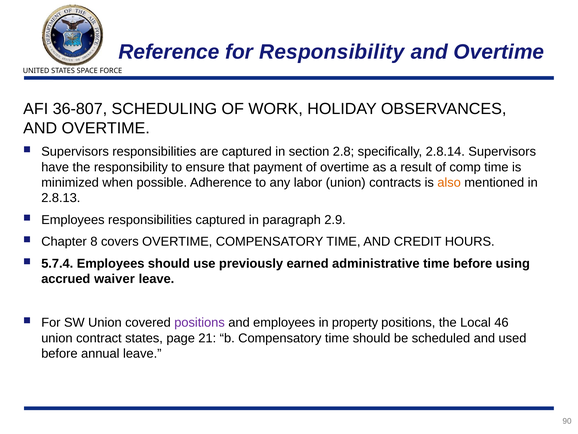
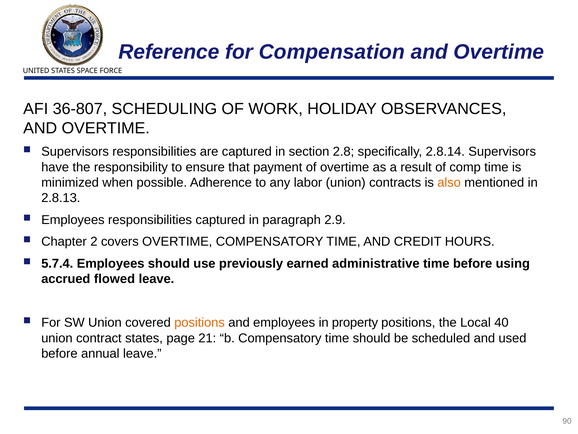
for Responsibility: Responsibility -> Compensation (332, 52)
8: 8 -> 2 (94, 241)
waiver: waiver -> flowed (114, 279)
positions colour: purple -> orange (200, 322)
46: 46 -> 40 (502, 322)
